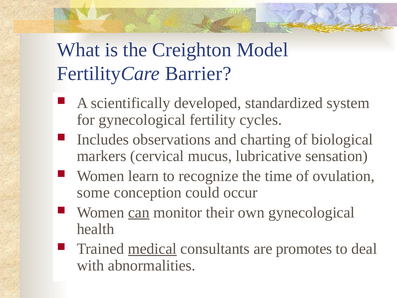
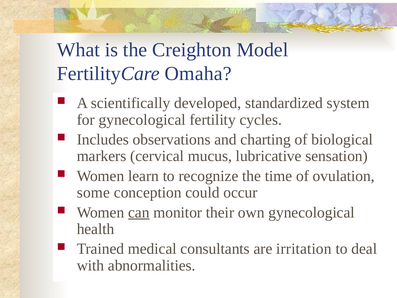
Barrier: Barrier -> Omaha (198, 73)
medical underline: present -> none (152, 249)
promotes: promotes -> irritation (304, 249)
